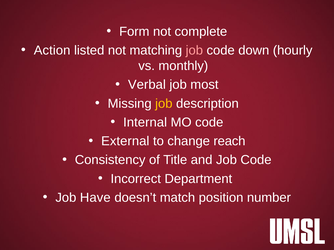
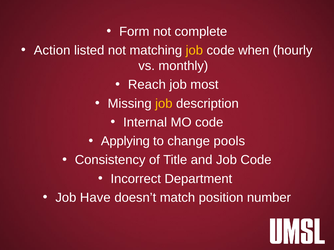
job colour: pink -> yellow (194, 50)
down: down -> when (254, 50)
Verbal: Verbal -> Reach (147, 85)
External: External -> Applying (125, 141)
reach: reach -> pools (229, 141)
